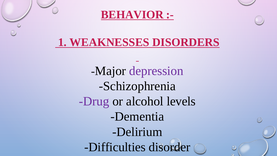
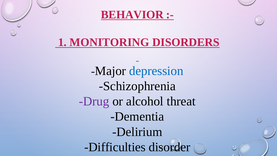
WEAKNESSES: WEAKNESSES -> MONITORING (109, 42)
depression colour: purple -> blue (156, 71)
levels: levels -> threat (181, 101)
